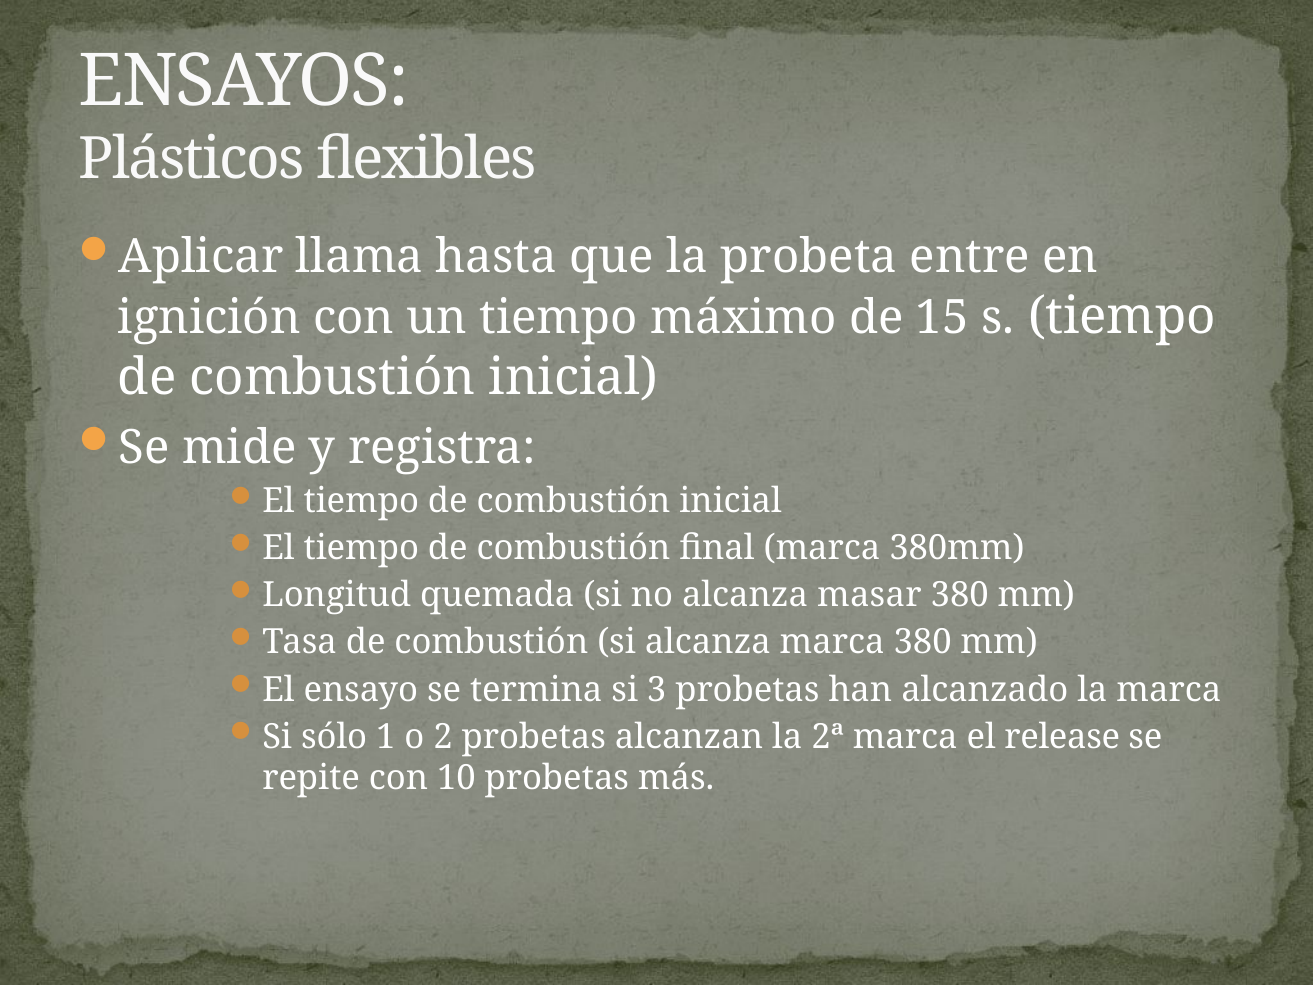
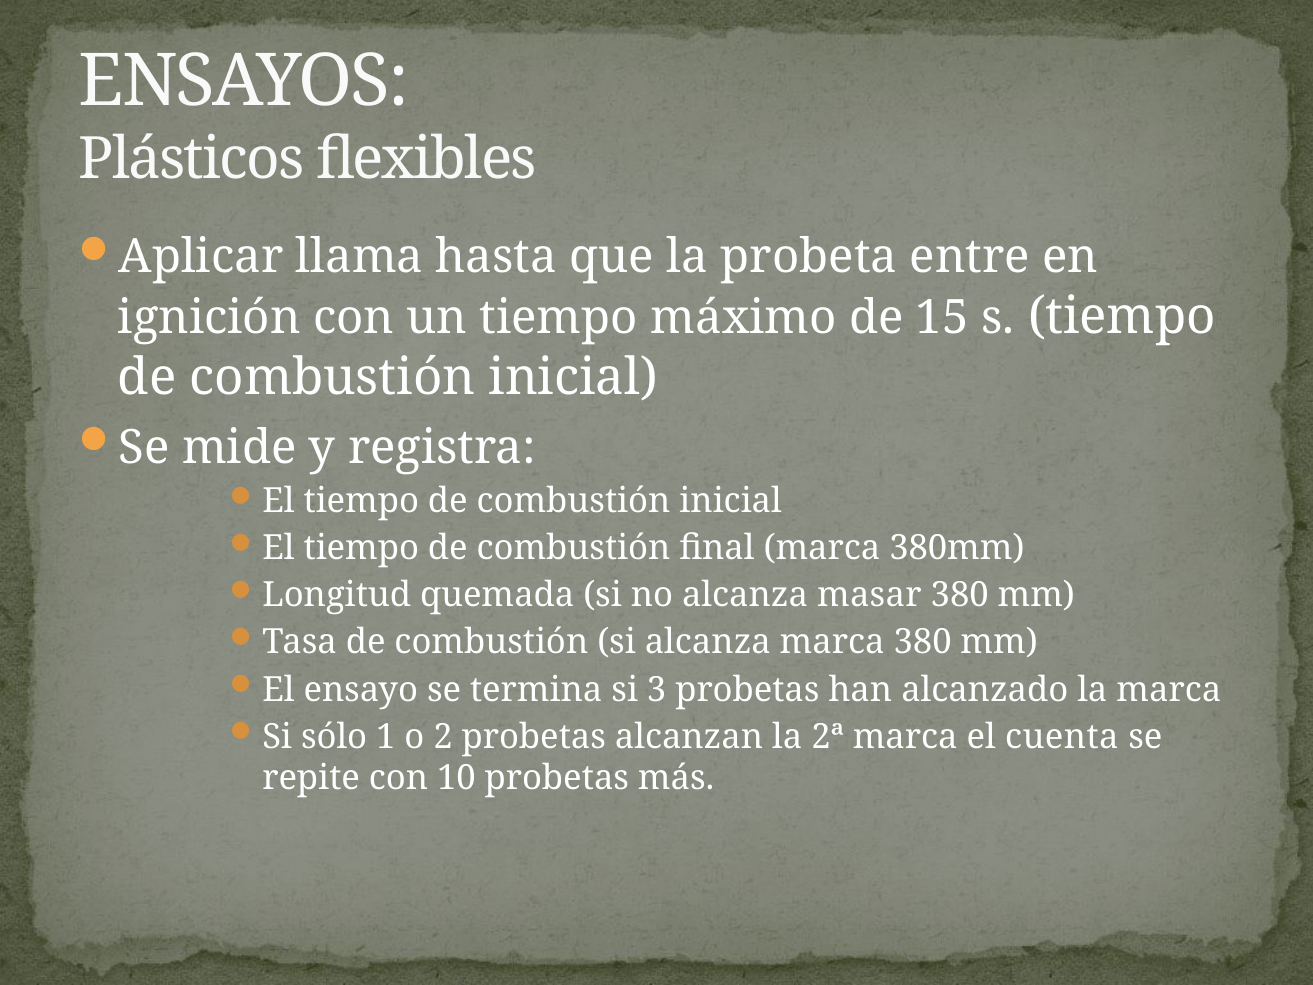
release: release -> cuenta (1062, 736)
